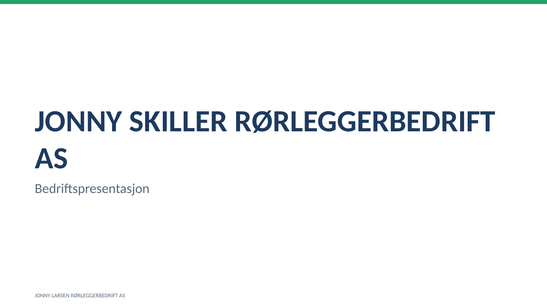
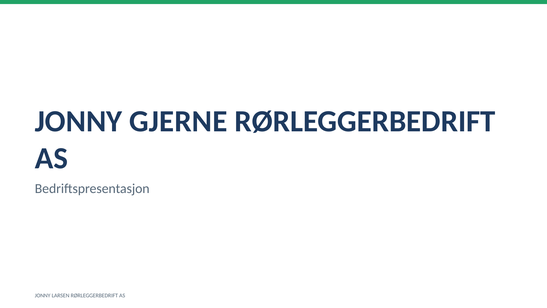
SKILLER: SKILLER -> GJERNE (178, 121)
